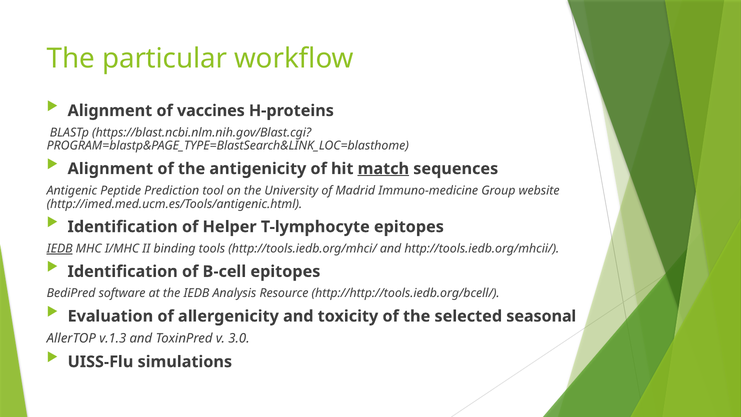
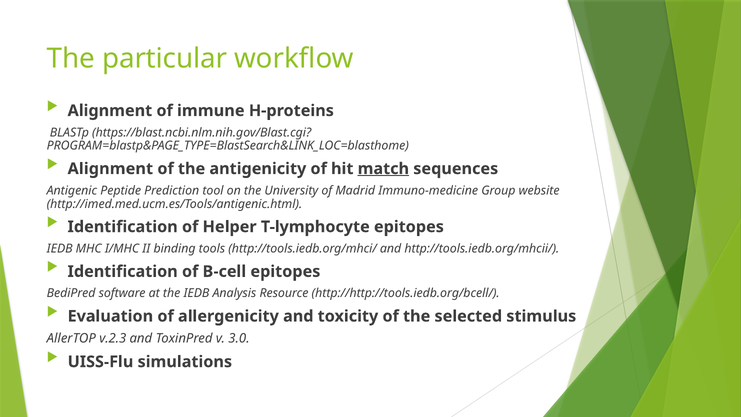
vaccines: vaccines -> immune (211, 111)
IEDB underline: present -> none (60, 249)
seasonal: seasonal -> stimulus (541, 316)
v.1.3: v.1.3 -> v.2.3 (113, 338)
